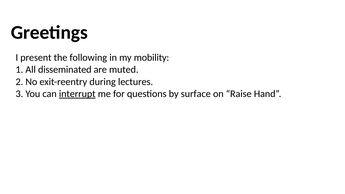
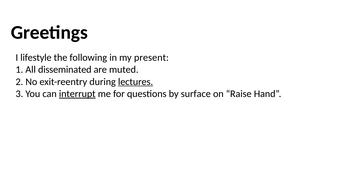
present: present -> lifestyle (36, 58)
mobility: mobility -> present (151, 58)
lectures underline: none -> present (136, 82)
